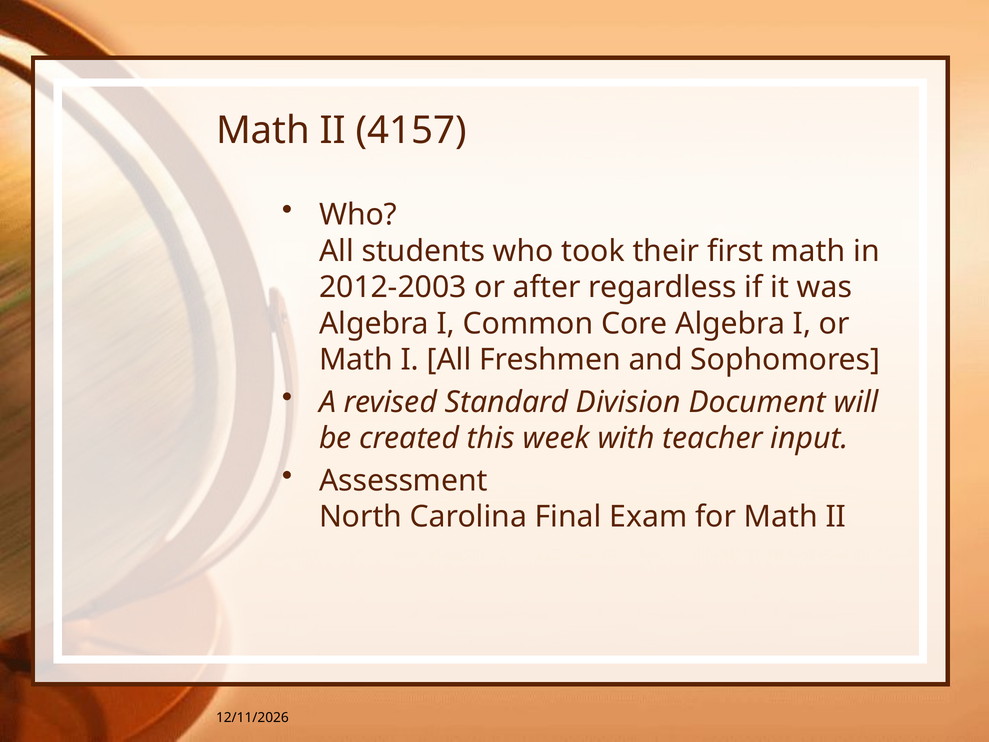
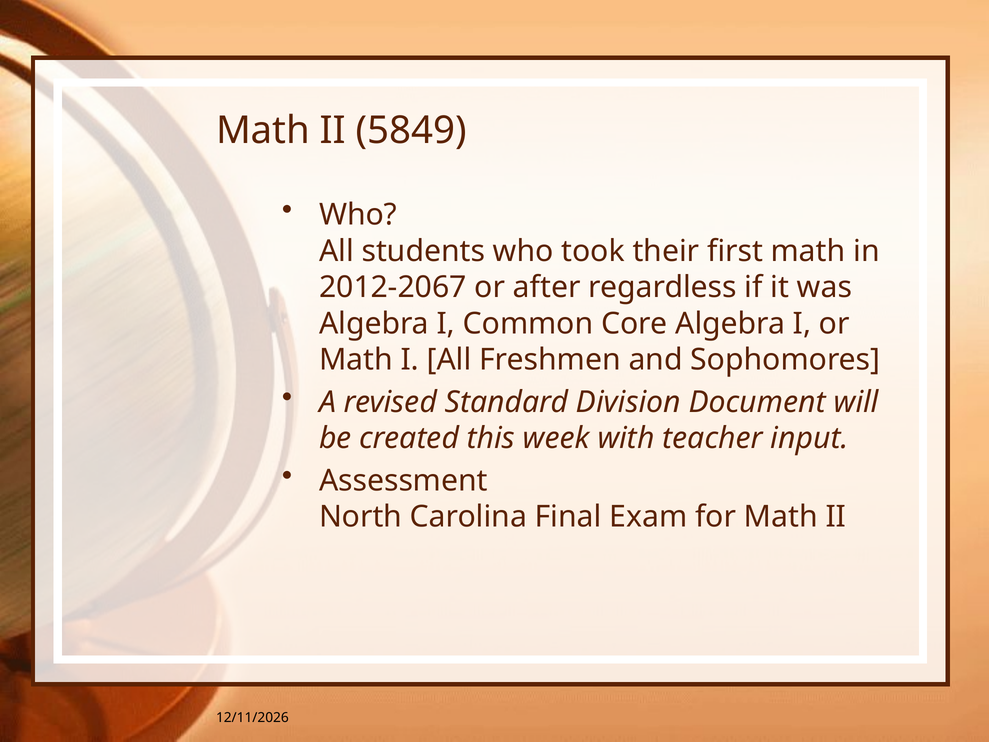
4157: 4157 -> 5849 (411, 130)
2012-2003: 2012-2003 -> 2012-2067 (393, 287)
